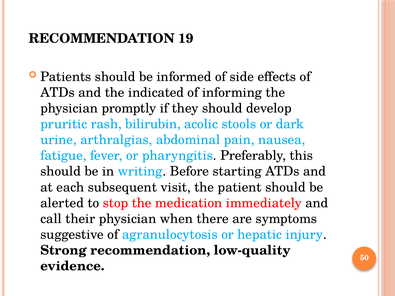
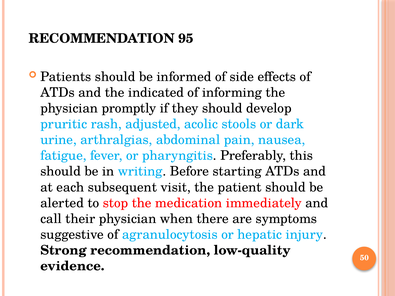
19: 19 -> 95 (186, 39)
bilirubin: bilirubin -> adjusted (153, 124)
